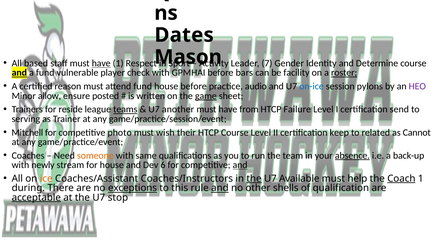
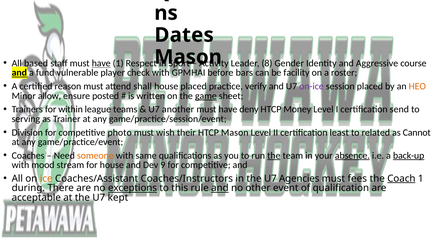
7: 7 -> 8 (267, 63)
Determine: Determine -> Aggressive (377, 63)
roster underline: present -> none (344, 73)
attend fund: fund -> shall (143, 86)
house before: before -> placed (194, 86)
audio: audio -> verify (256, 86)
on-ice colour: blue -> purple (312, 86)
session pylons: pylons -> placed (370, 86)
HEO colour: purple -> orange (417, 86)
reside: reside -> within (71, 110)
teams underline: present -> none (125, 110)
from: from -> deny (249, 110)
Failure: Failure -> Money (297, 110)
Mitchell: Mitchell -> Division (27, 133)
HTCP Course: Course -> Mason (235, 133)
keep: keep -> least (339, 133)
the underline: none -> present (274, 156)
back-up underline: none -> present (409, 156)
newly: newly -> mood (43, 165)
6: 6 -> 9 (163, 165)
and underline: present -> none (240, 165)
the underline: present -> none (254, 179)
Available: Available -> Agencies (299, 179)
help: help -> fees (357, 179)
shells: shells -> event (286, 188)
acceptable underline: present -> none (36, 198)
stop: stop -> kept (118, 198)
